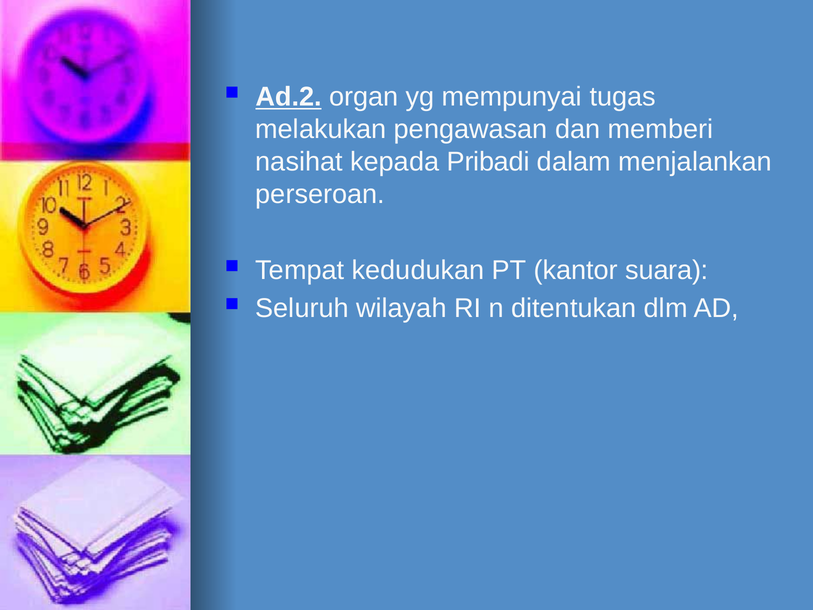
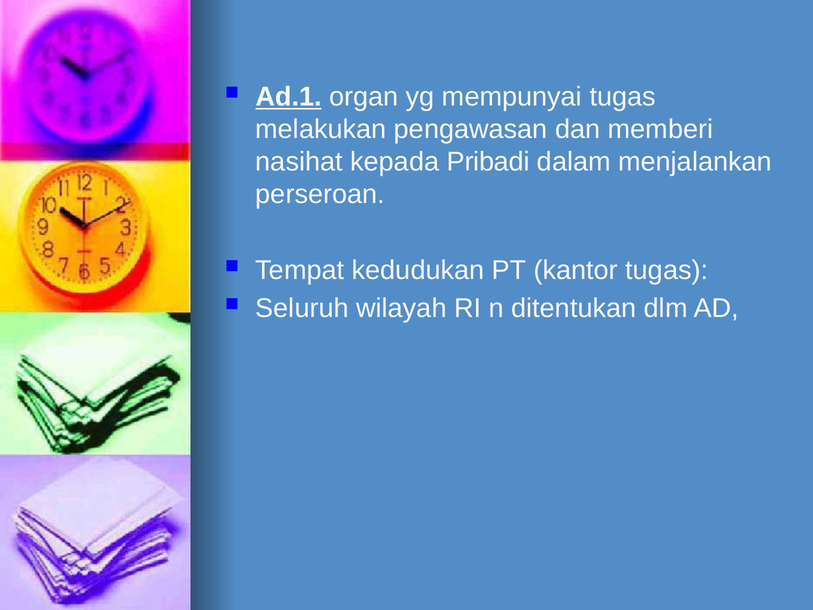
Ad.2: Ad.2 -> Ad.1 (289, 97)
kantor suara: suara -> tugas (667, 270)
